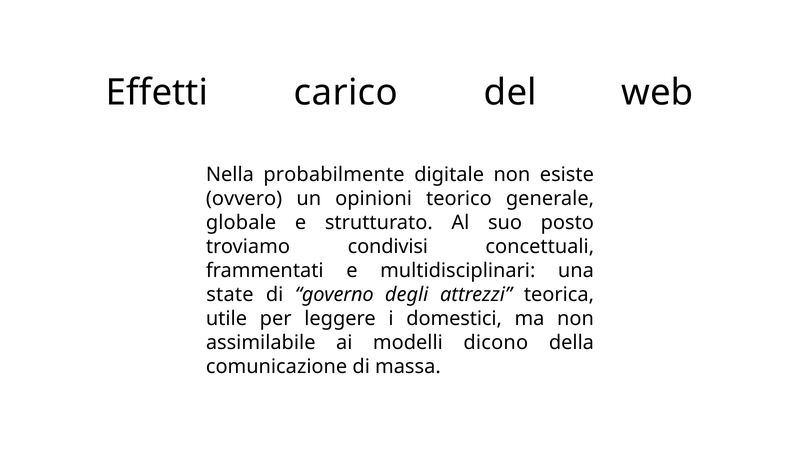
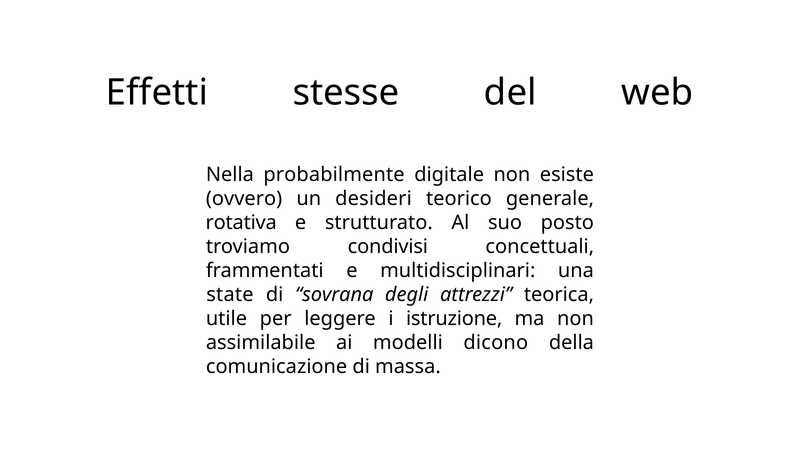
carico: carico -> stesse (346, 93)
opinioni: opinioni -> desideri (374, 199)
globale: globale -> rotativa (241, 223)
governo: governo -> sovrana (334, 295)
domestici: domestici -> istruzione (454, 319)
